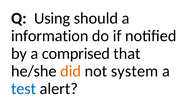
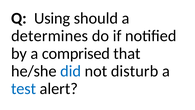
information: information -> determines (50, 36)
did colour: orange -> blue (71, 71)
system: system -> disturb (135, 71)
